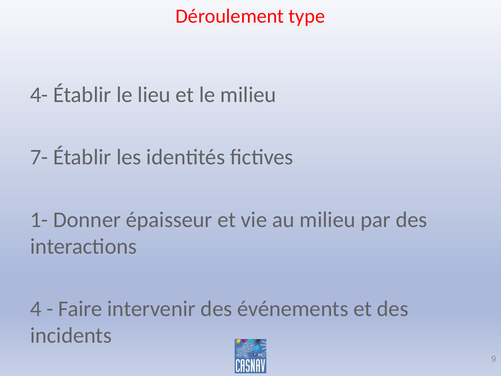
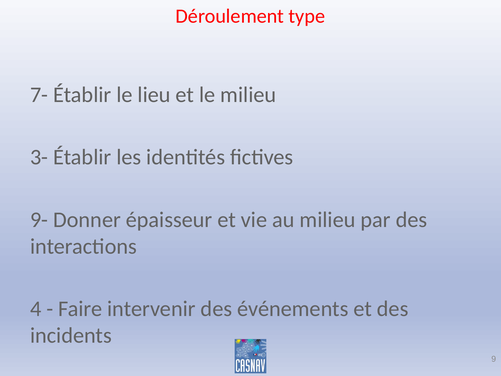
4-: 4- -> 7- (39, 95)
7-: 7- -> 3- (39, 157)
1-: 1- -> 9- (39, 220)
